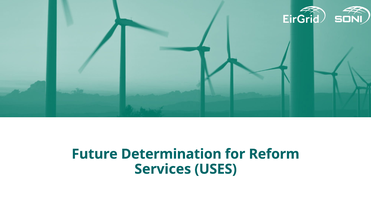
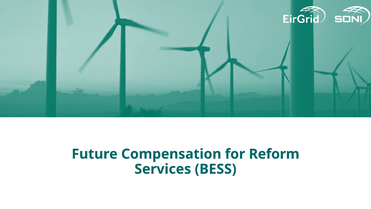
Determination: Determination -> Compensation (171, 154)
USES: USES -> BESS (216, 169)
